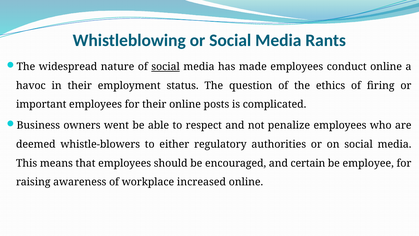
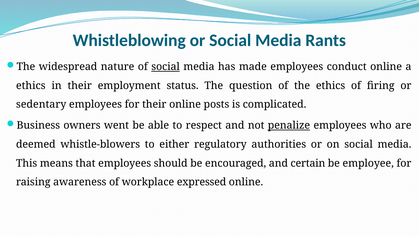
havoc: havoc -> ethics (31, 86)
important: important -> sedentary (41, 104)
penalize underline: none -> present (289, 125)
increased: increased -> expressed (202, 182)
